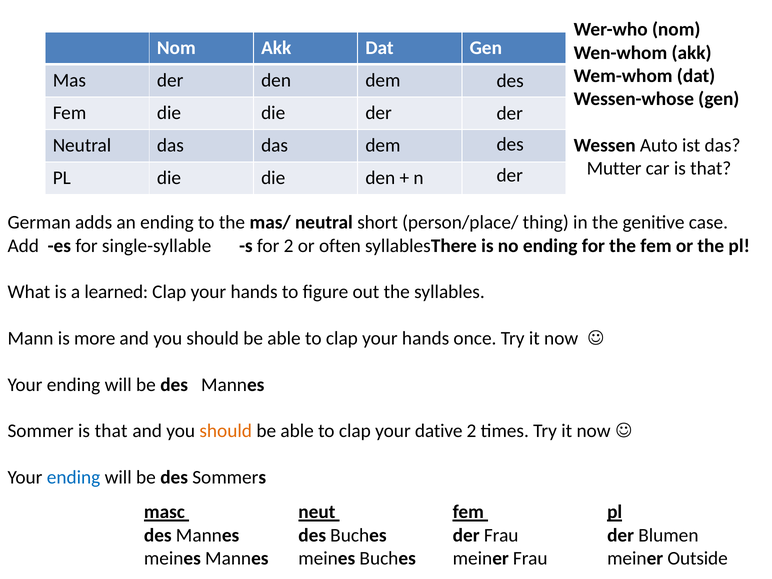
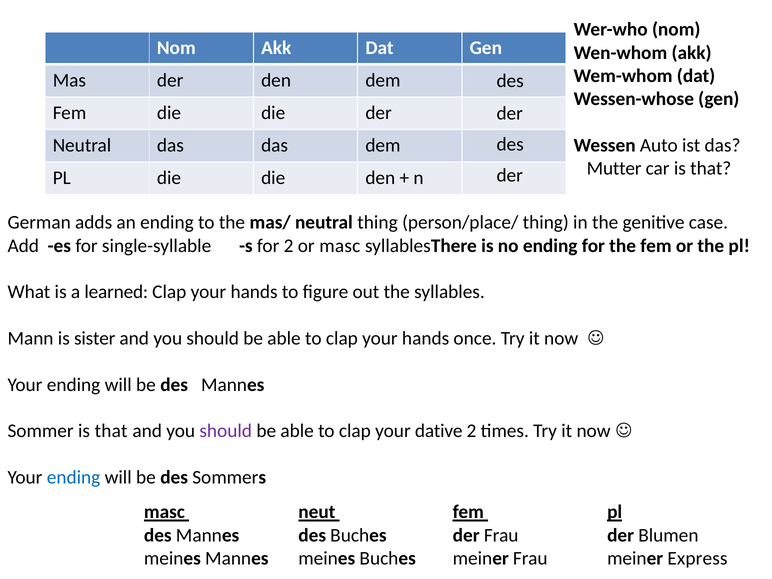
neutral short: short -> thing (377, 223)
or often: often -> masc (340, 246)
more: more -> sister (95, 338)
should colour: orange -> purple (226, 431)
Outside: Outside -> Express (697, 558)
